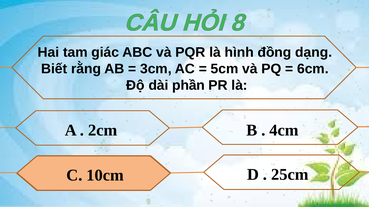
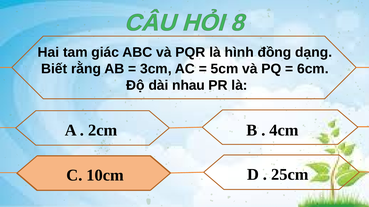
phần: phần -> nhau (189, 86)
